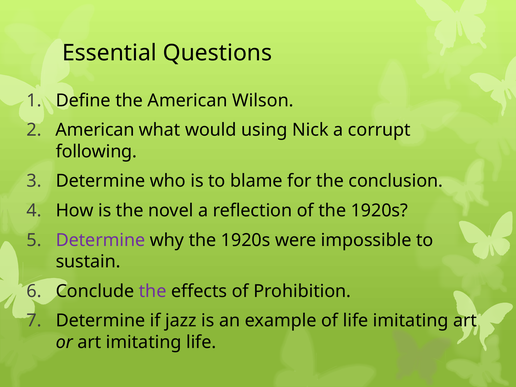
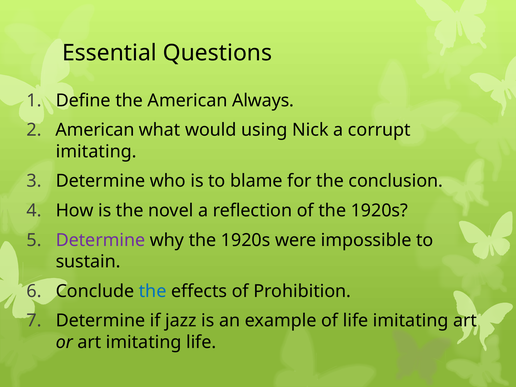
Wilson: Wilson -> Always (263, 101)
following: following -> imitating (96, 152)
the colour: purple -> blue (153, 291)
